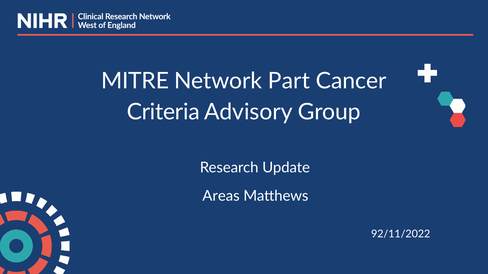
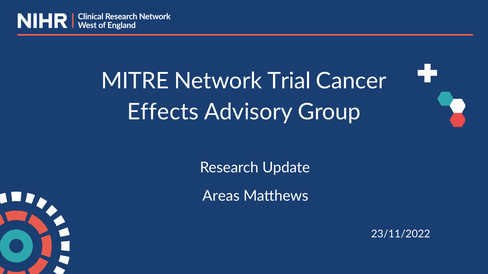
Part: Part -> Trial (289, 81)
Criteria: Criteria -> Effects (163, 112)
92/11/2022: 92/11/2022 -> 23/11/2022 (401, 234)
